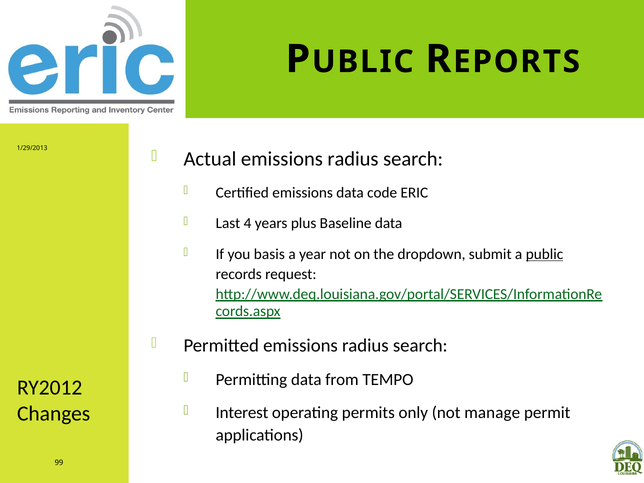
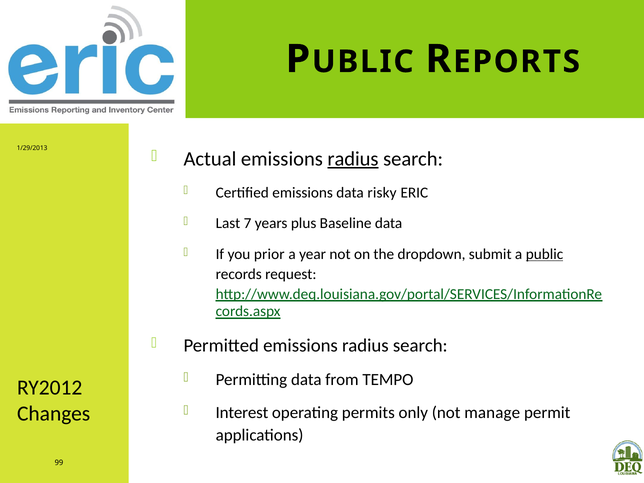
radius underline: none -> present (353, 159)
code: code -> risky (382, 193)
4: 4 -> 7 (248, 223)
basis: basis -> prior (269, 254)
